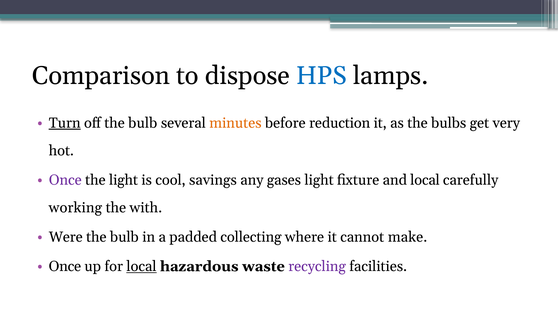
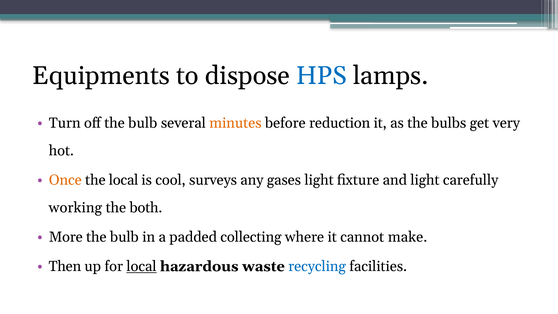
Comparison: Comparison -> Equipments (101, 76)
Turn underline: present -> none (65, 123)
Once colour: purple -> orange (65, 180)
the light: light -> local (124, 180)
savings: savings -> surveys (213, 180)
and local: local -> light (425, 180)
with: with -> both (146, 208)
Were: Were -> More (66, 237)
Once: Once -> Then (65, 266)
recycling colour: purple -> blue (317, 266)
